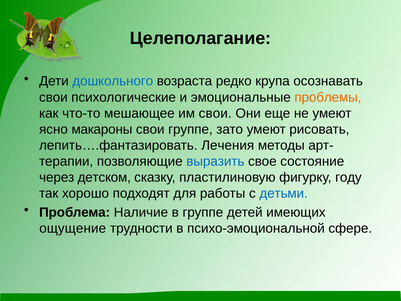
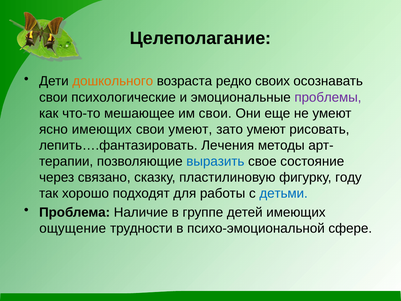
дошкольного colour: blue -> orange (113, 81)
крупа: крупа -> своих (273, 81)
проблемы colour: orange -> purple (328, 97)
ясно макароны: макароны -> имеющих (102, 129)
свои группе: группе -> умеют (190, 129)
детском: детском -> связано (104, 177)
